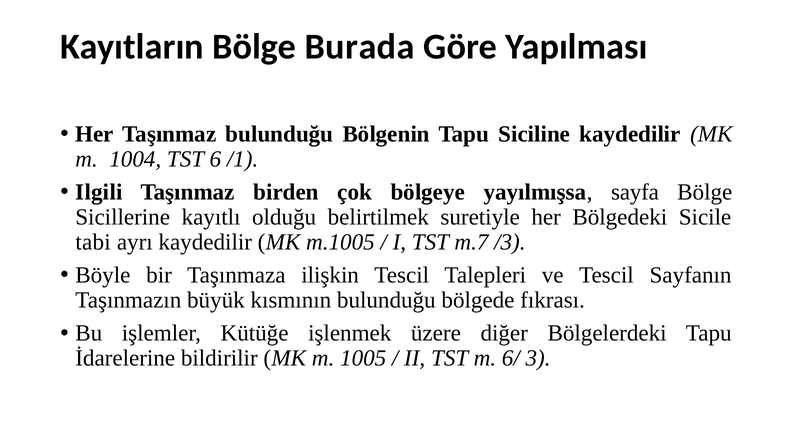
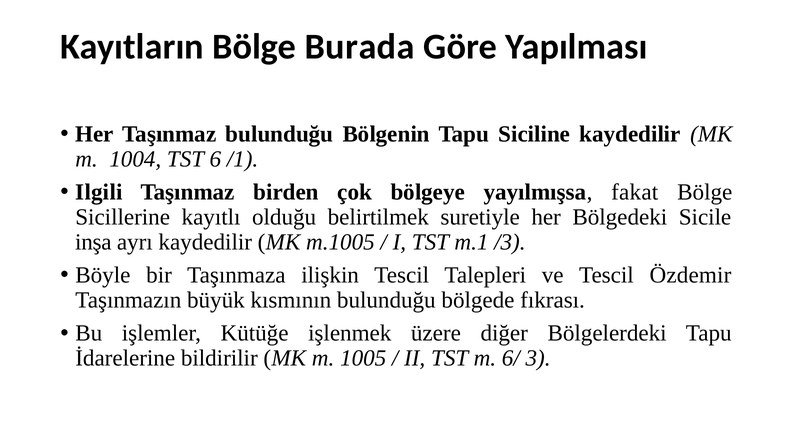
sayfa: sayfa -> fakat (635, 192)
tabi: tabi -> inşa (93, 242)
m.7: m.7 -> m.1 (471, 242)
Sayfanın: Sayfanın -> Özdemir (690, 275)
